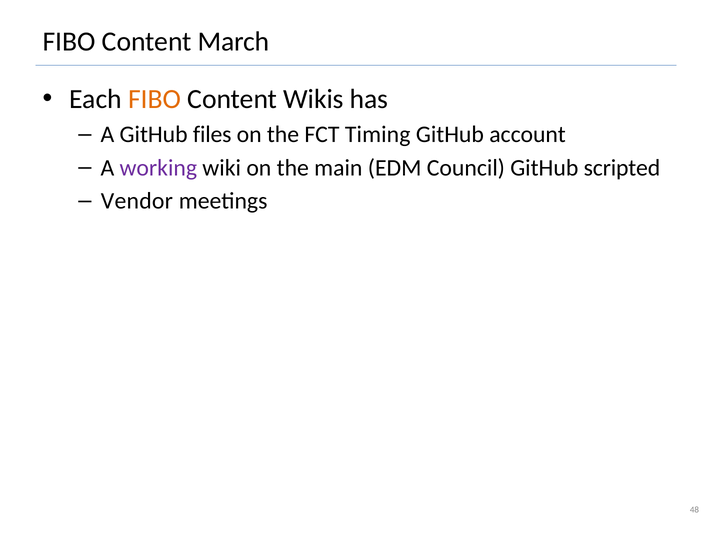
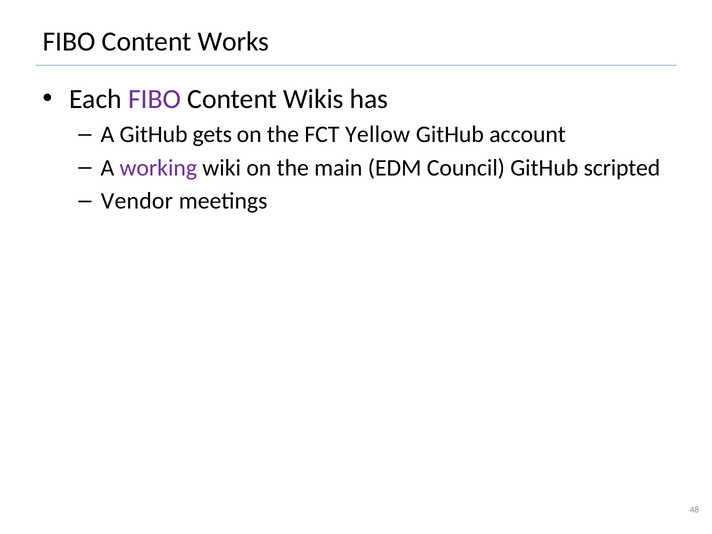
March: March -> Works (234, 42)
FIBO colour: orange -> purple (155, 99)
files: files -> gets (212, 135)
Timing: Timing -> Yellow (378, 135)
